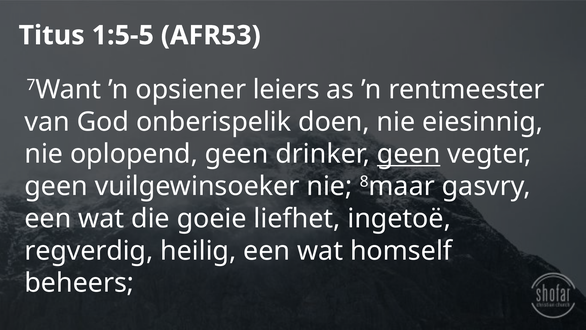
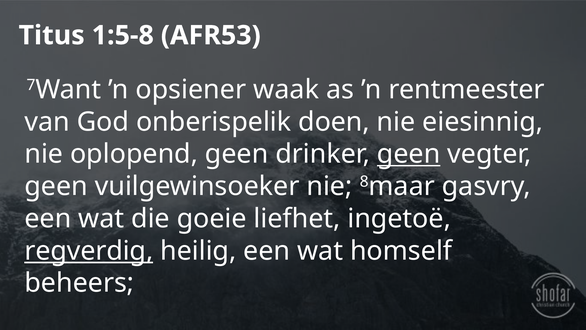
1:5-5: 1:5-5 -> 1:5-8 (123, 35)
leiers: leiers -> waak (286, 89)
regverdig underline: none -> present (89, 251)
